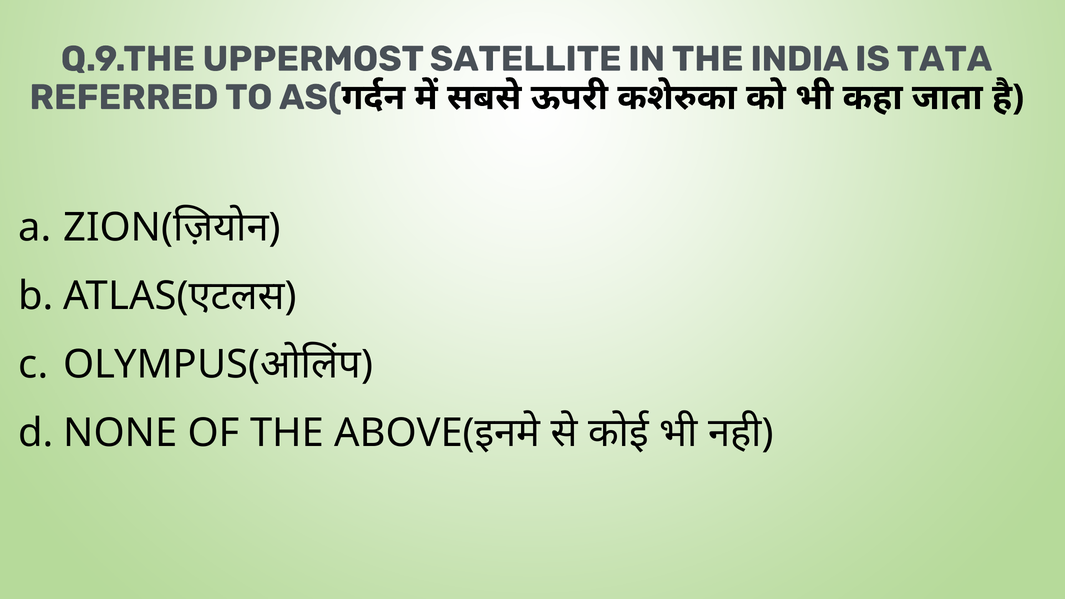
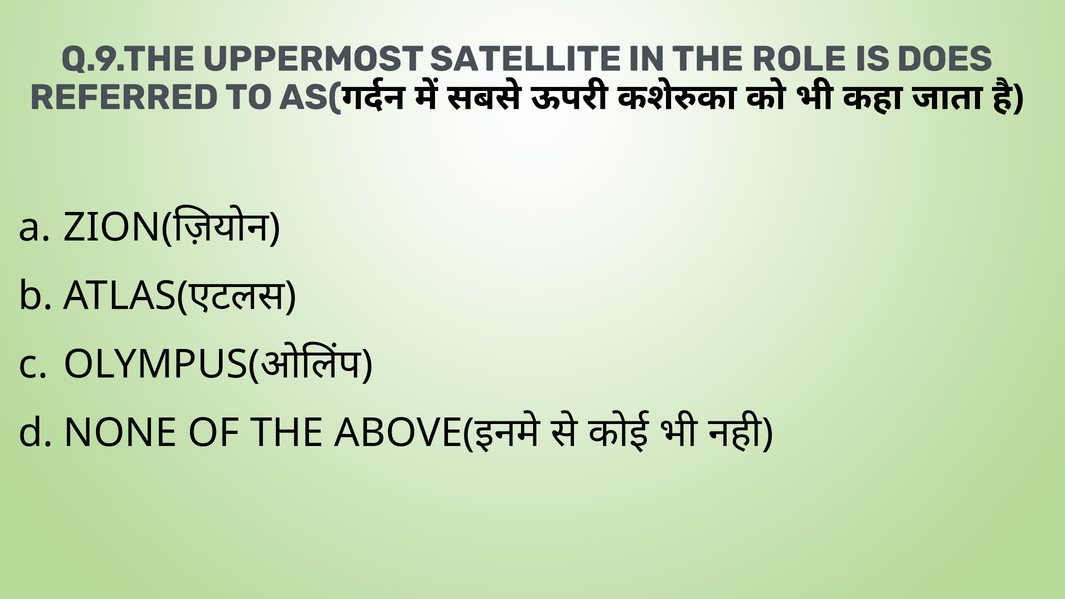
INDIA: INDIA -> ROLE (799, 59)
TATA: TATA -> DOES (945, 59)
